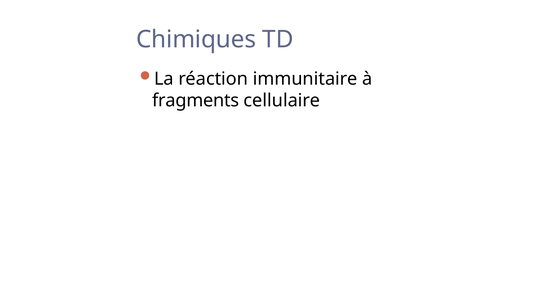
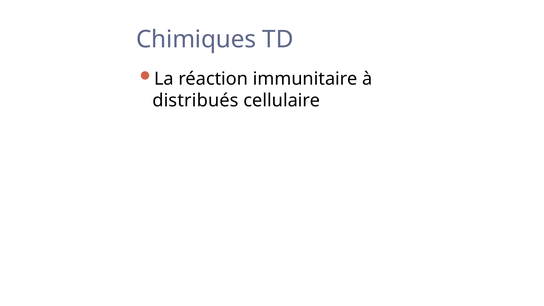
fragments: fragments -> distribués (195, 101)
